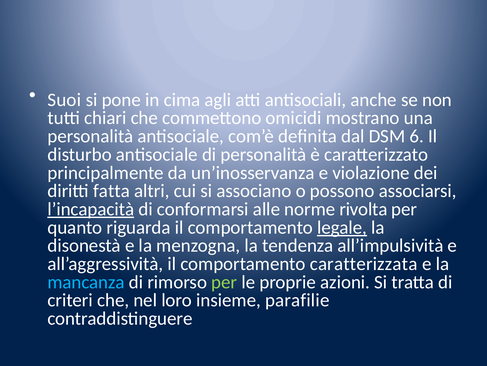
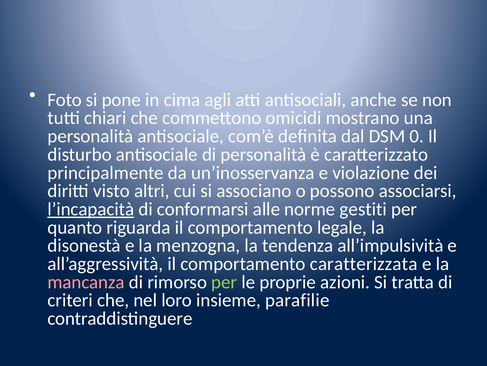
Suoi: Suoi -> Foto (65, 100)
6: 6 -> 0 (417, 136)
fatta: fatta -> visto (112, 191)
rivolta: rivolta -> gestiti (363, 209)
legale underline: present -> none (342, 227)
mancanza colour: light blue -> pink (86, 282)
